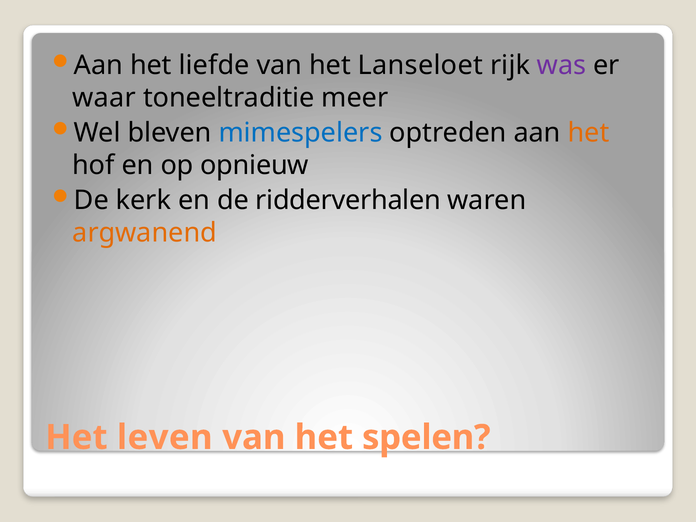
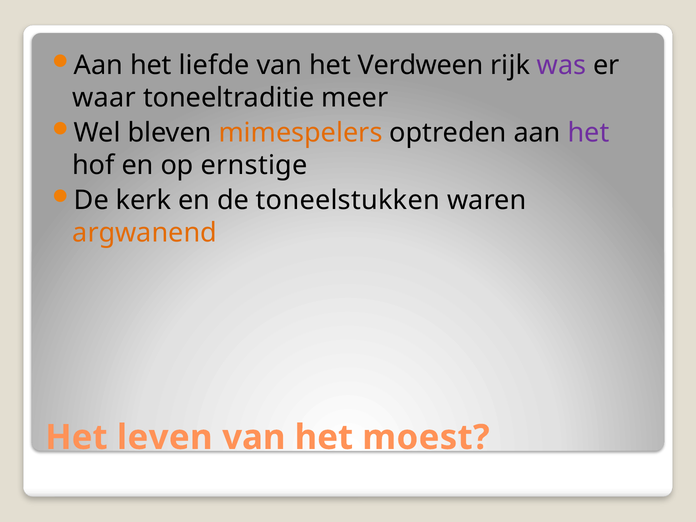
Lanseloet: Lanseloet -> Verdween (421, 65)
mimespelers colour: blue -> orange (301, 133)
het colour: orange -> purple (589, 133)
opnieuw: opnieuw -> ernstige (254, 165)
ridderverhalen: ridderverhalen -> toneelstukken (348, 200)
spelen: spelen -> moest (426, 437)
